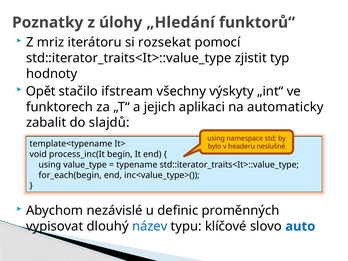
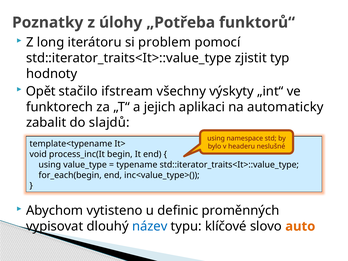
„Hledání: „Hledání -> „Potřeba (181, 23)
mriz: mriz -> long (51, 42)
rozsekat: rozsekat -> problem (165, 42)
nezávislé: nezávislé -> vytisteno (115, 211)
auto colour: blue -> orange (300, 226)
